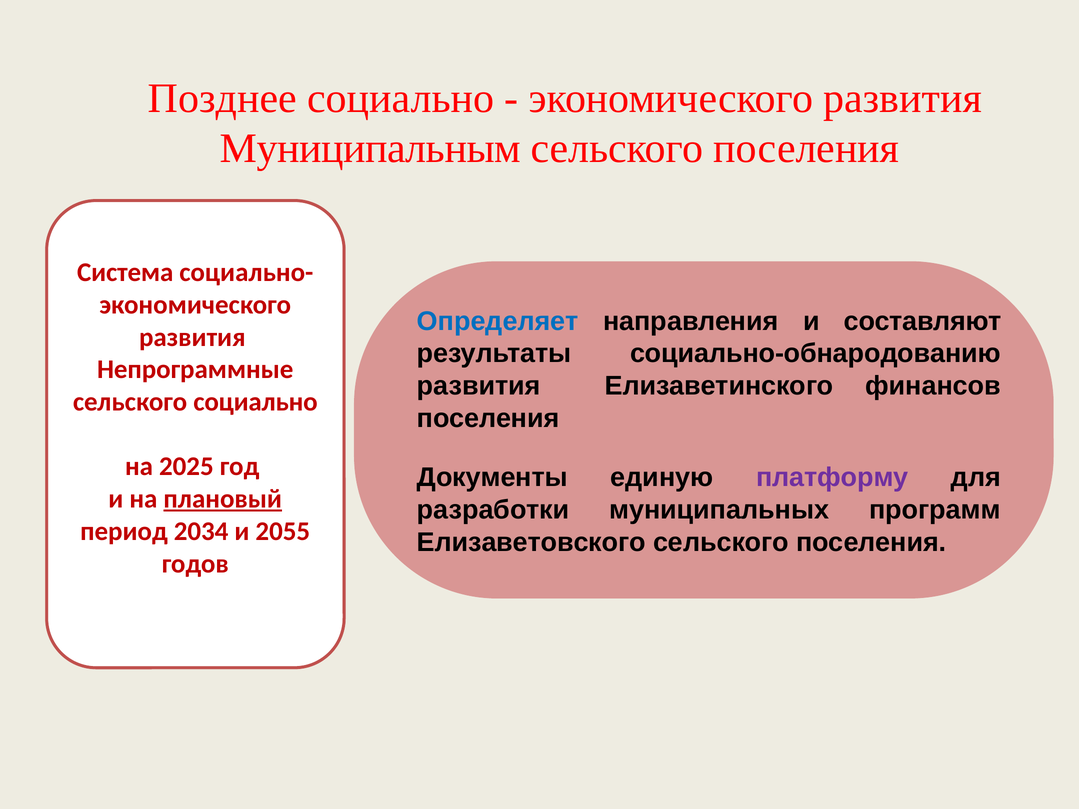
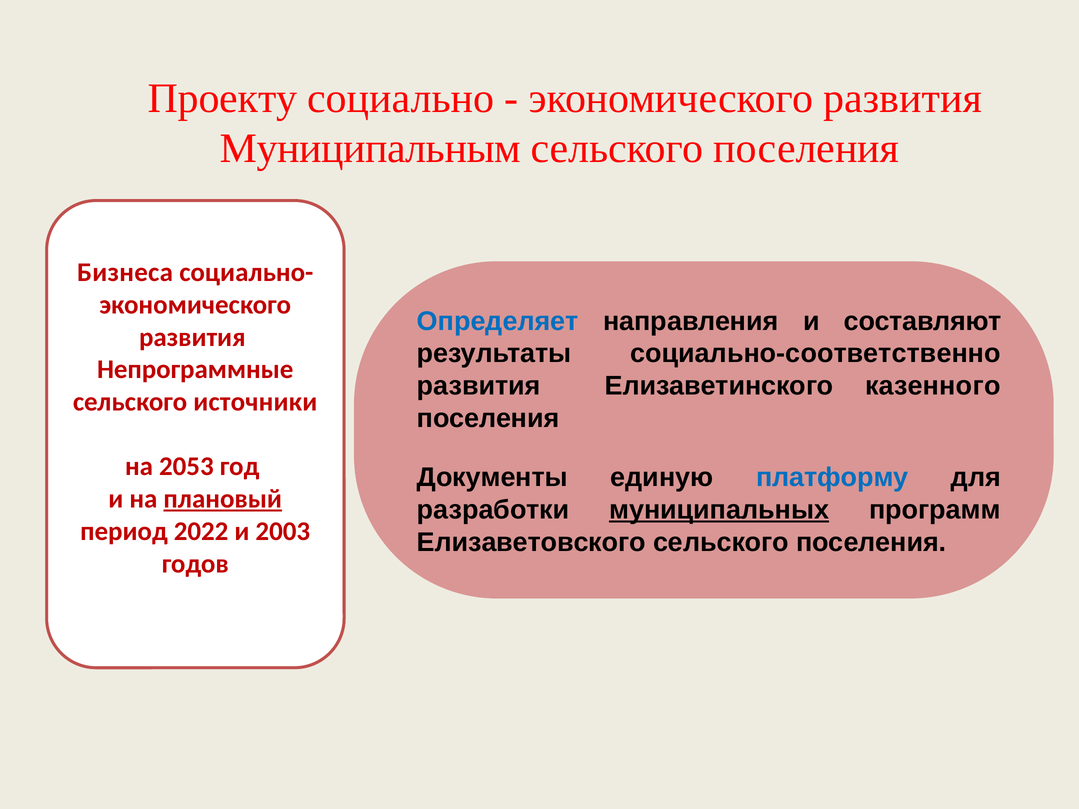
Позднее: Позднее -> Проекту (222, 98)
Система: Система -> Бизнеса (125, 272)
социально-обнародованию: социально-обнародованию -> социально-соответственно (815, 354)
финансов: финансов -> казенного (933, 386)
сельского социально: социально -> источники (255, 402)
2025: 2025 -> 2053 (186, 467)
платформу colour: purple -> blue (832, 478)
муниципальных underline: none -> present (719, 510)
2034: 2034 -> 2022 (201, 531)
2055: 2055 -> 2003 (283, 531)
